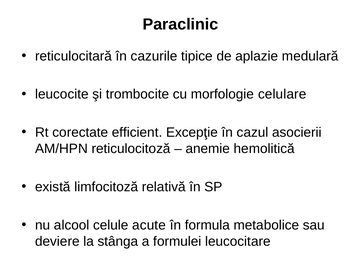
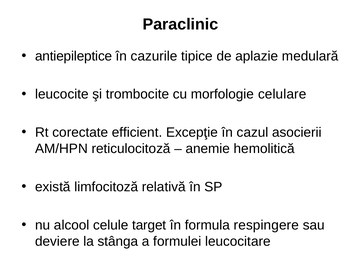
reticulocitară: reticulocitară -> antiepileptice (74, 56)
acute: acute -> target (149, 225)
metabolice: metabolice -> respingere (266, 225)
